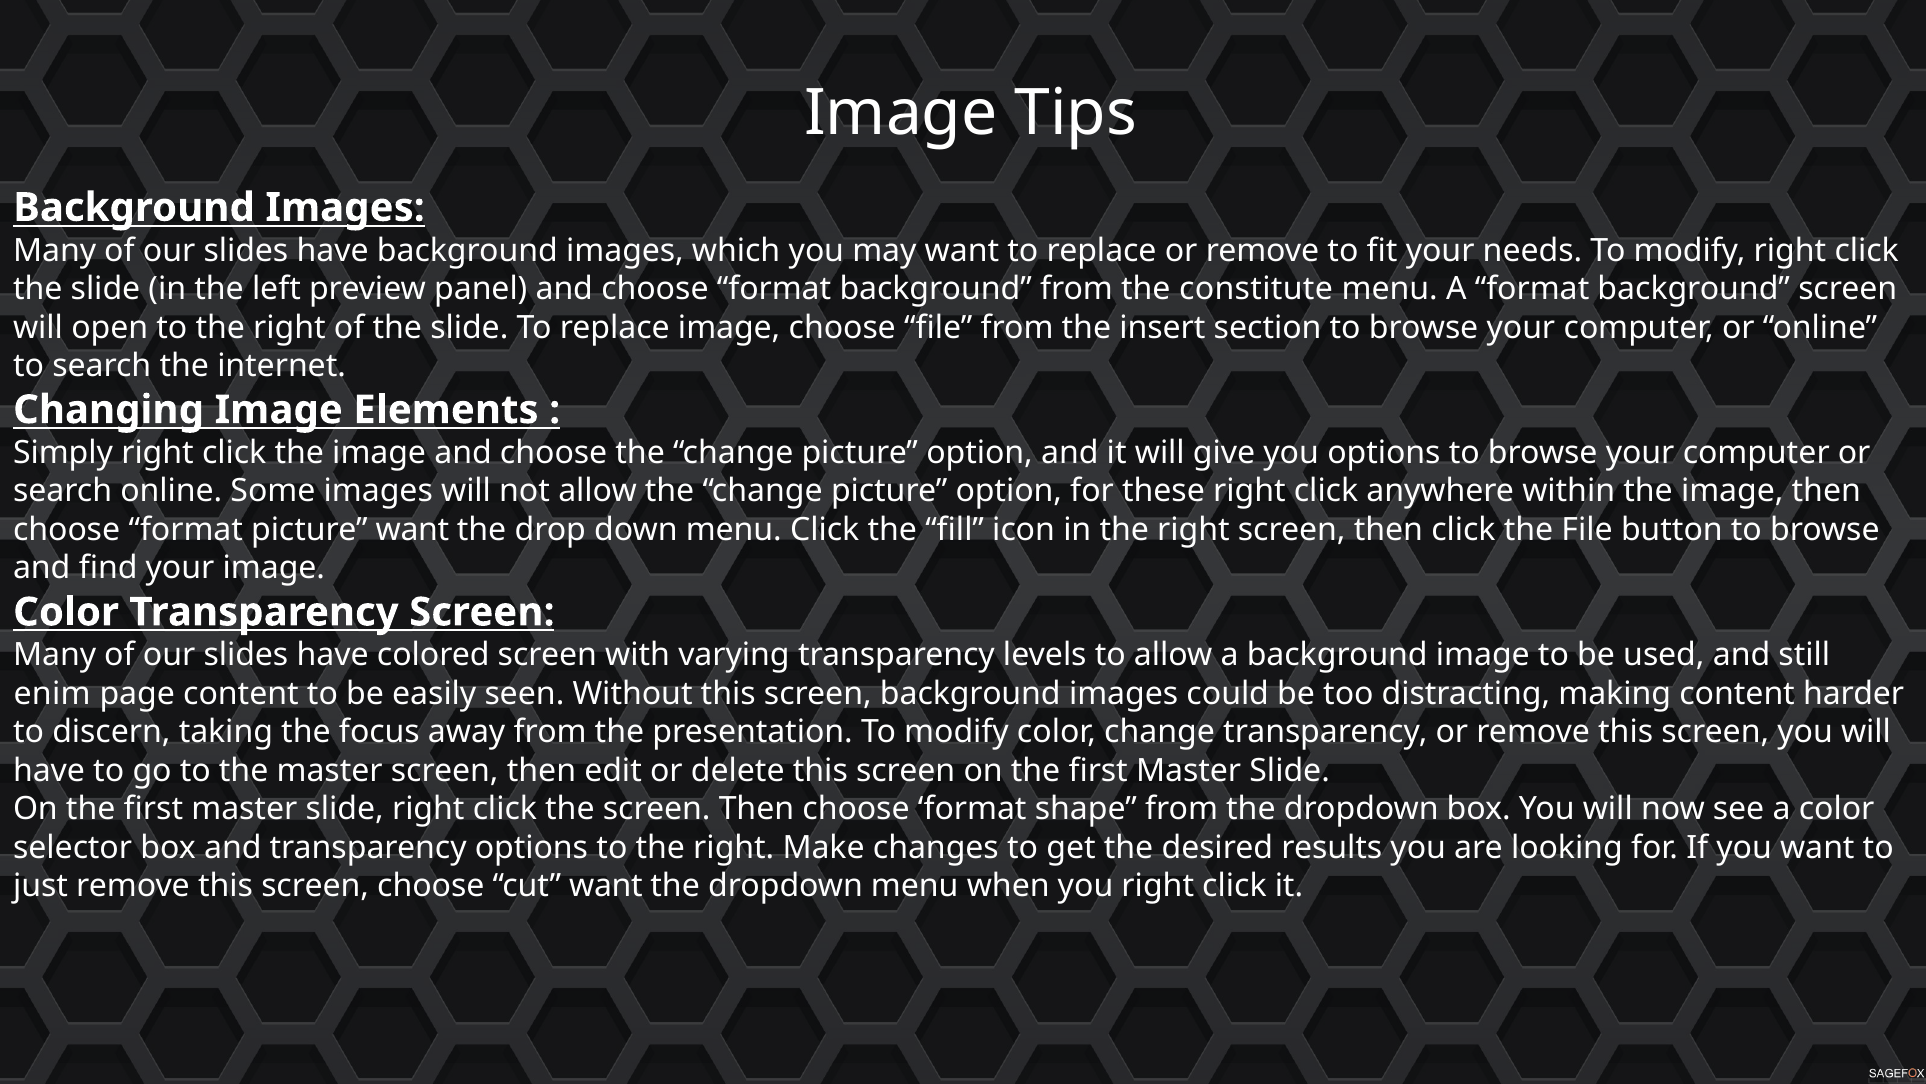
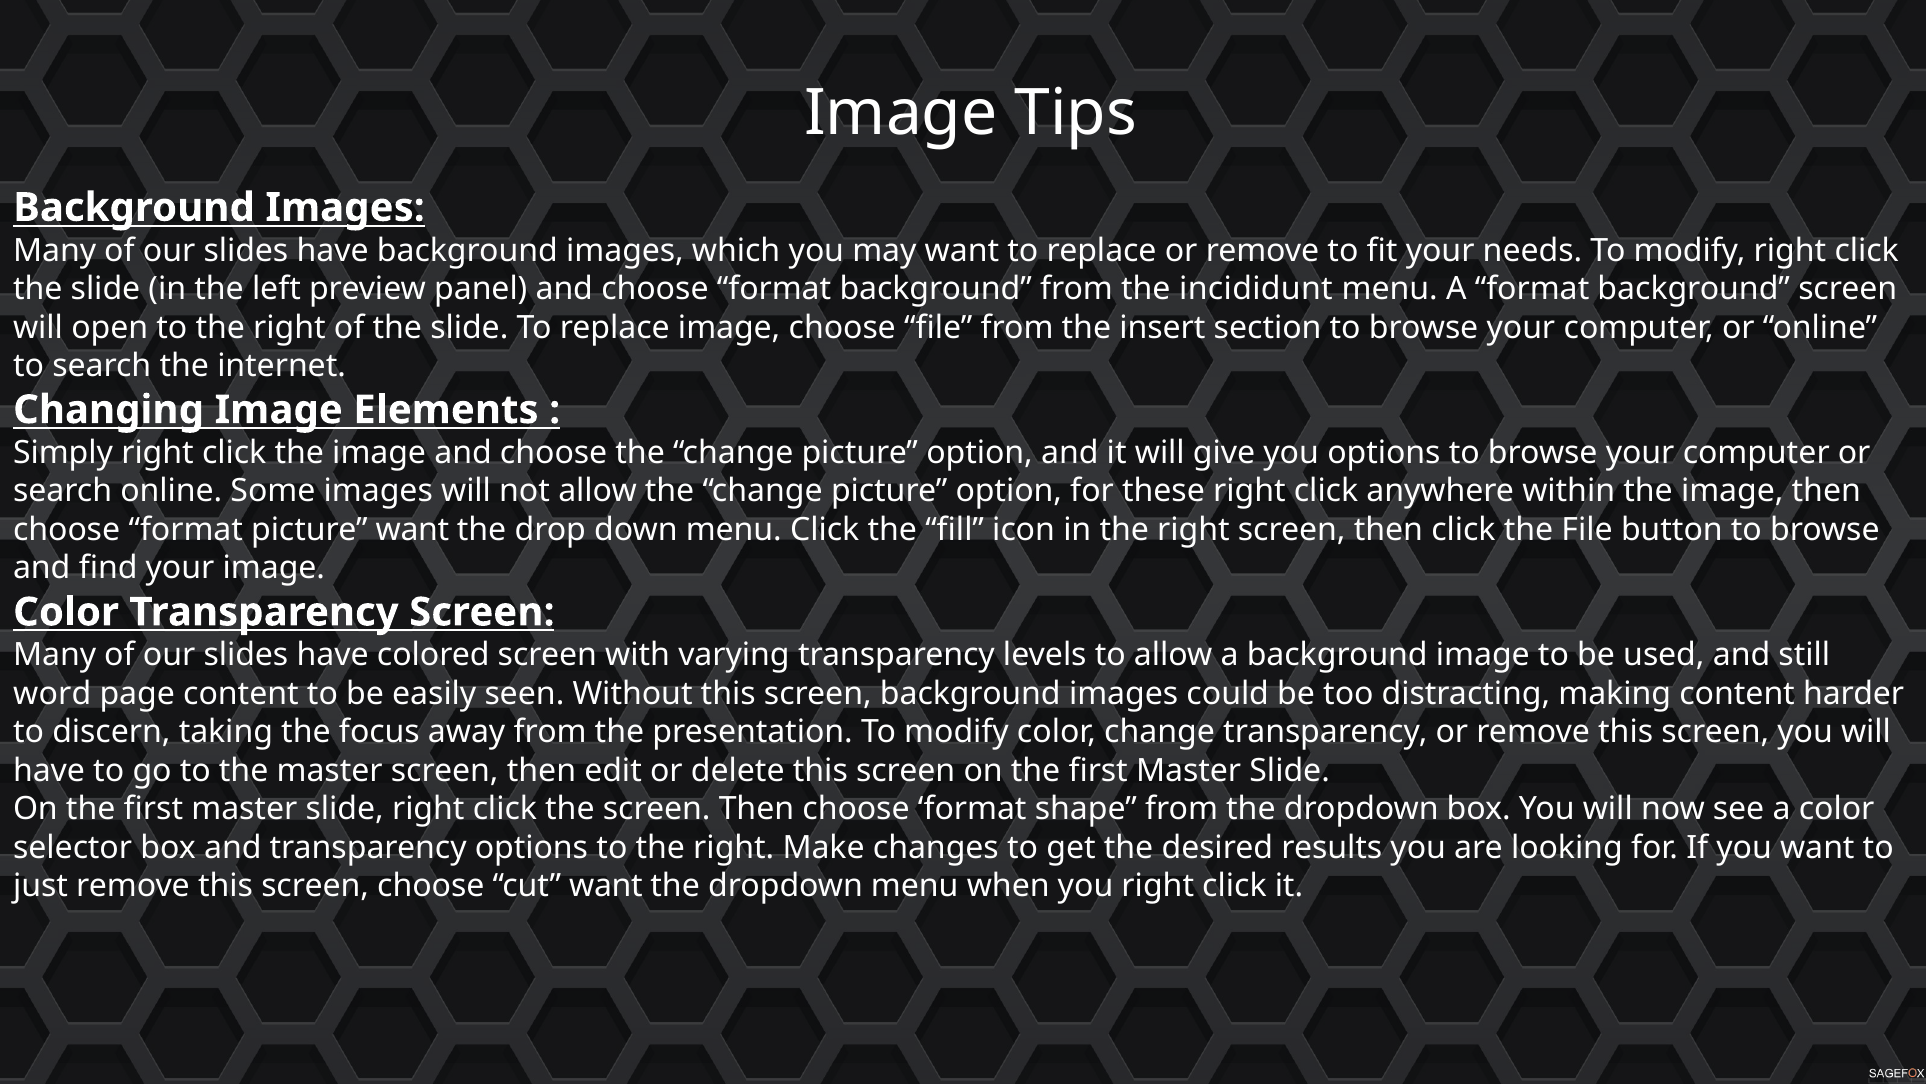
constitute: constitute -> incididunt (1256, 289)
enim: enim -> word (52, 693)
